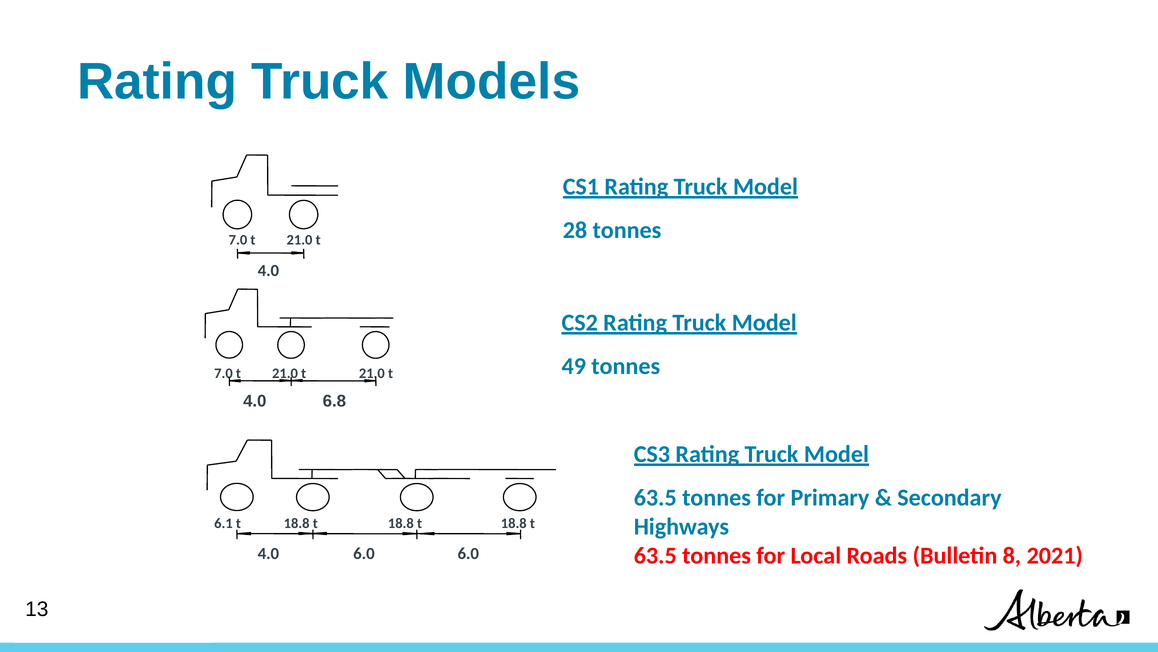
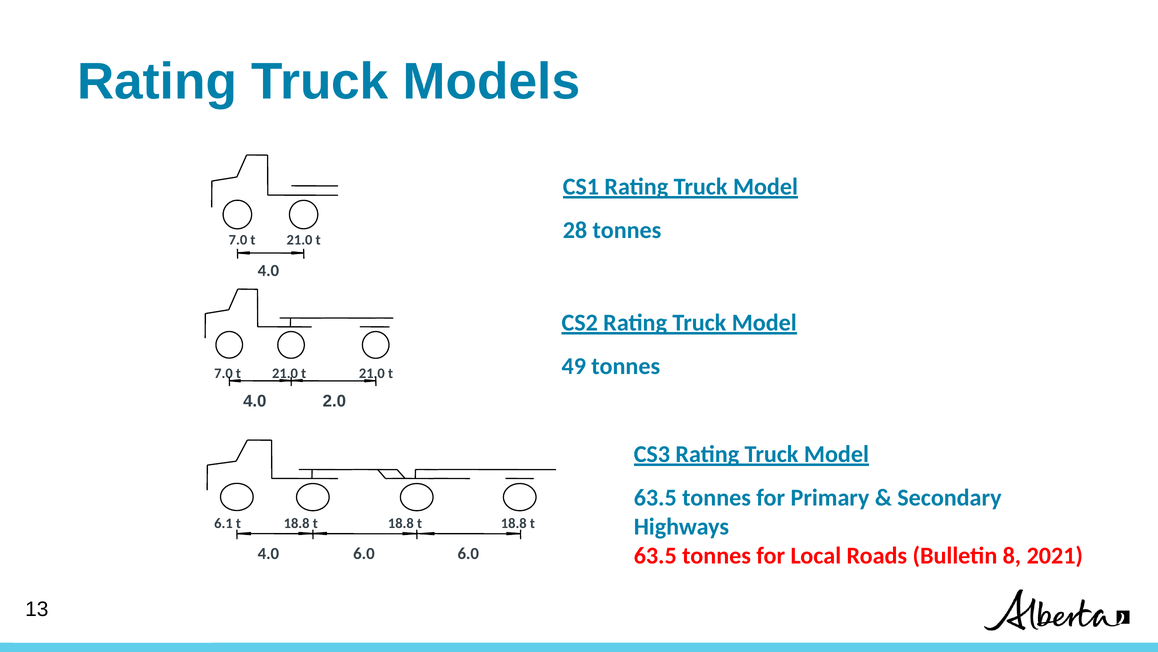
6.8: 6.8 -> 2.0 (334, 401)
